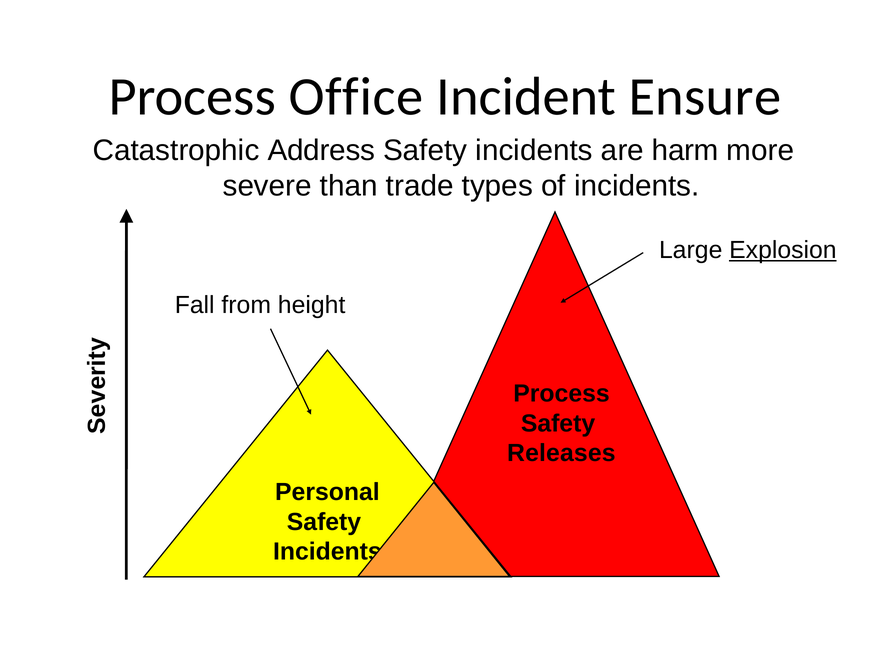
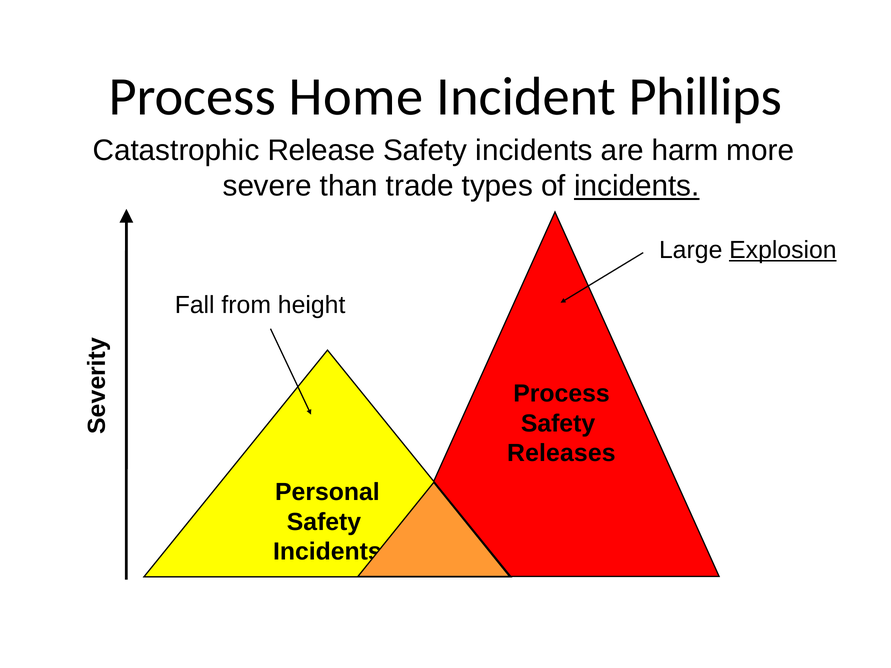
Office: Office -> Home (356, 97)
Ensure: Ensure -> Phillips (705, 97)
Address: Address -> Release (321, 151)
incidents underline: none -> present (637, 186)
